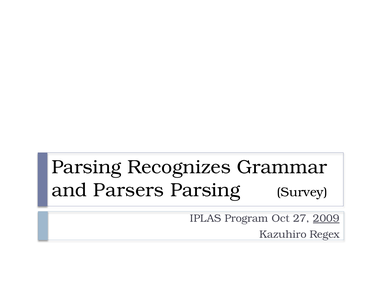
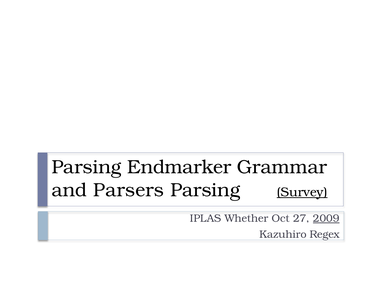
Recognizes: Recognizes -> Endmarker (179, 167)
Survey underline: none -> present (302, 192)
Program: Program -> Whether (246, 218)
